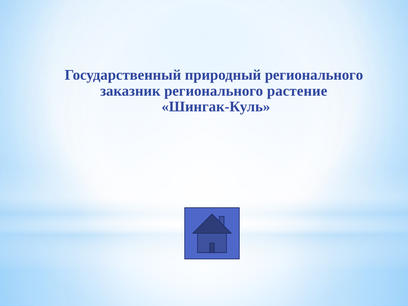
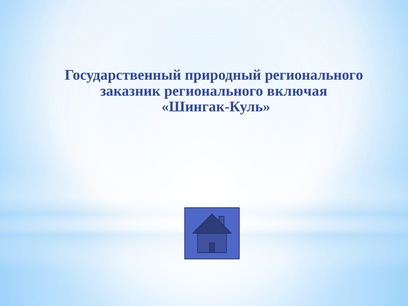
растение: растение -> включая (297, 91)
